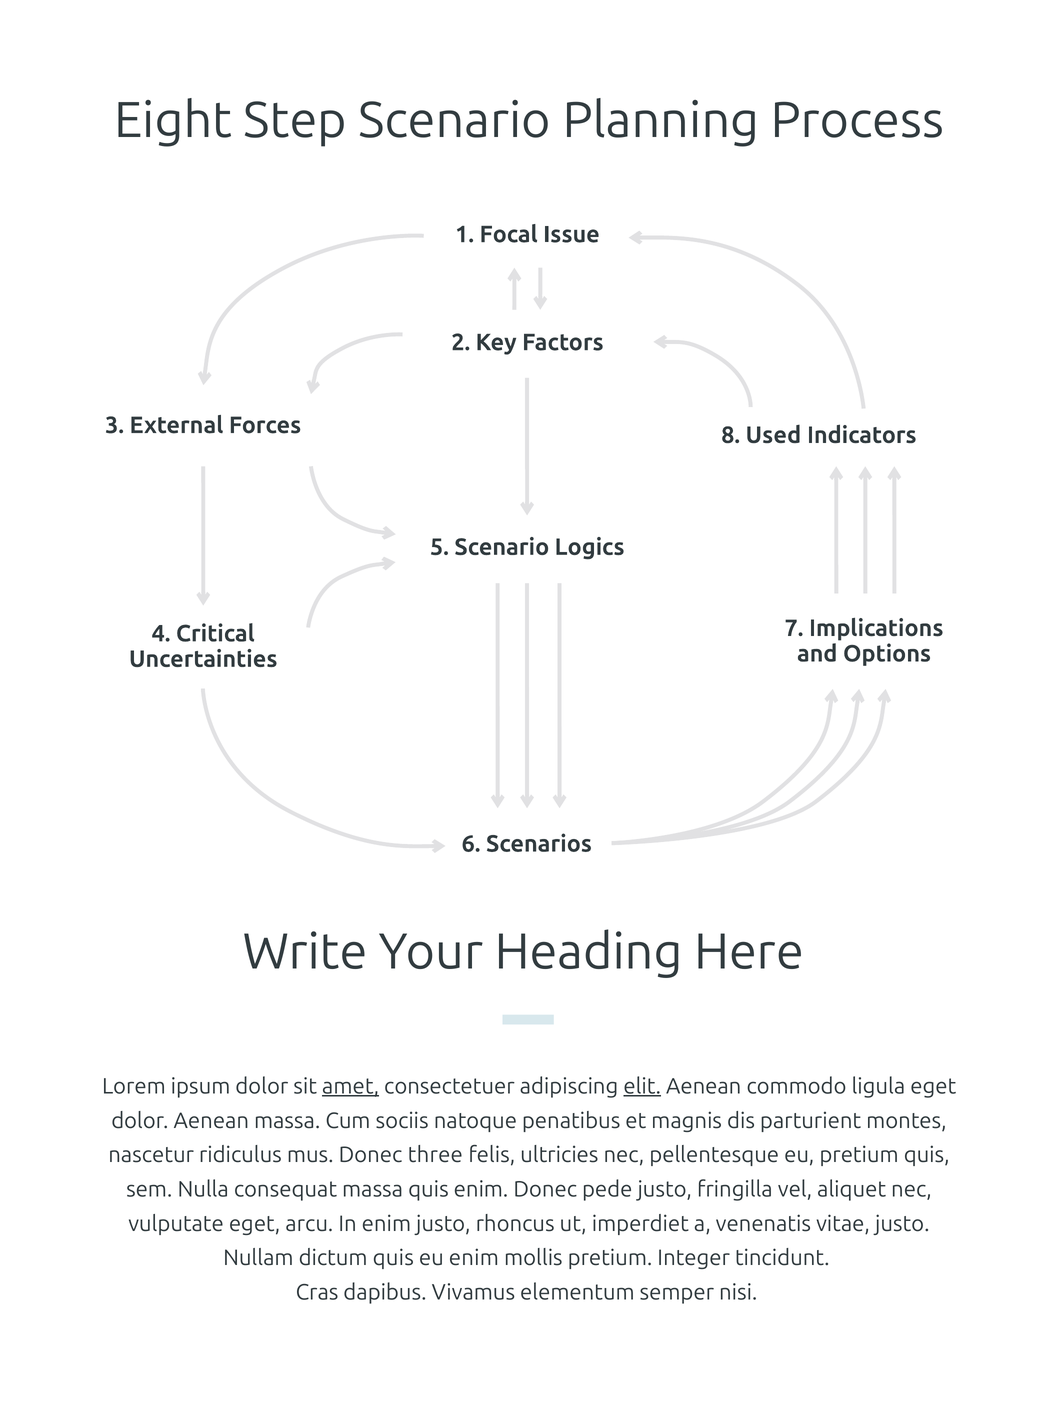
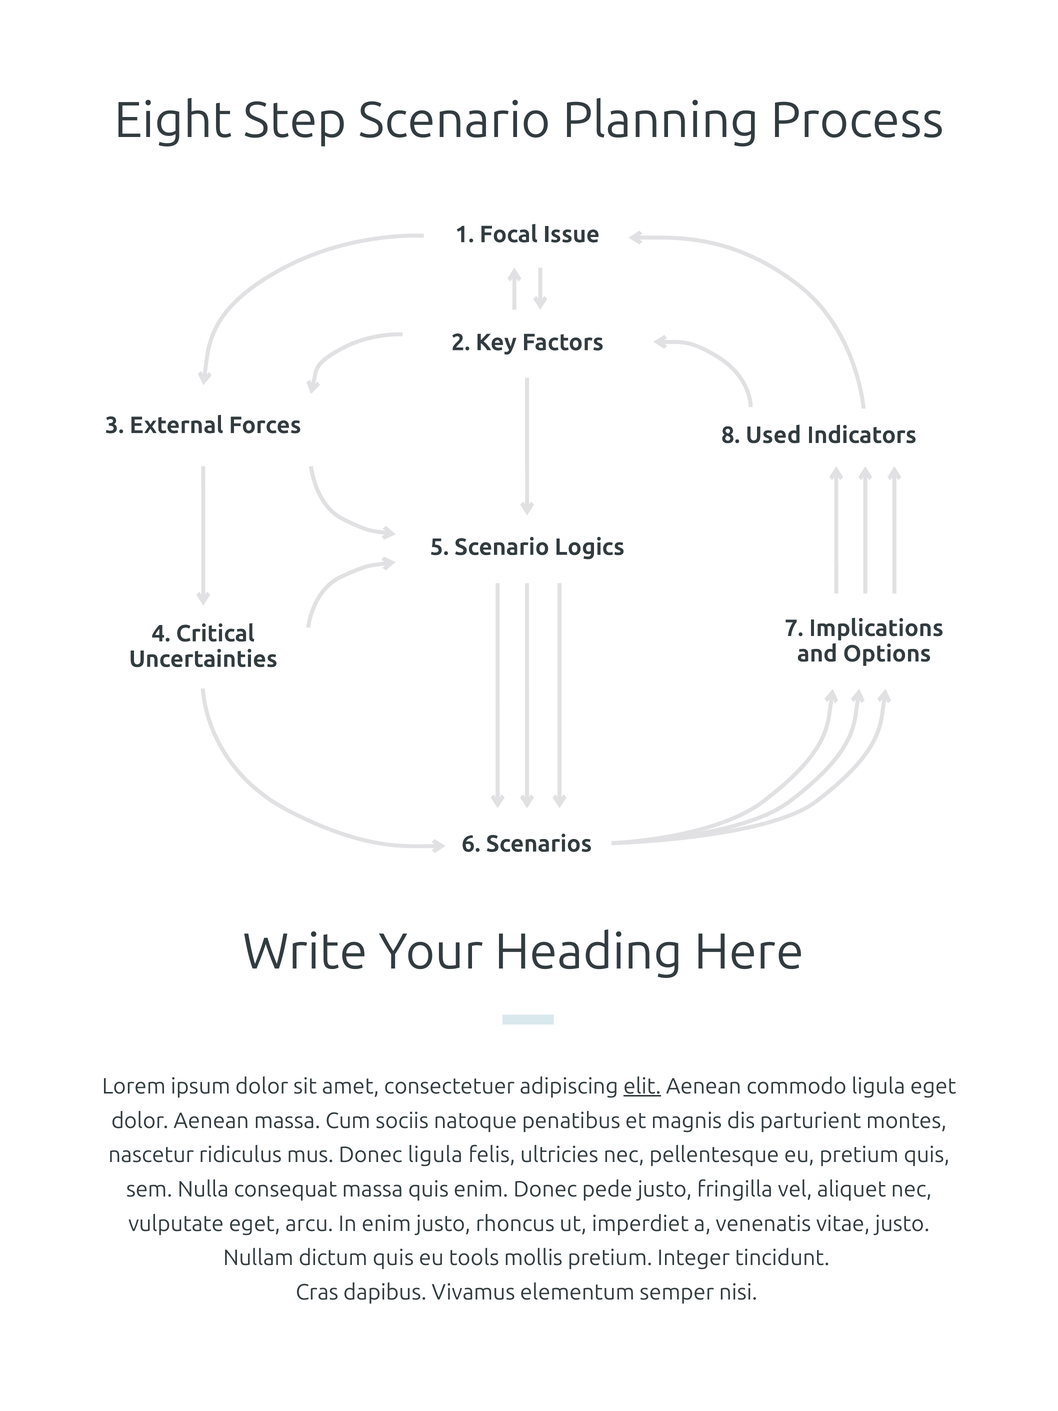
amet underline: present -> none (351, 1086)
Donec three: three -> ligula (435, 1155)
eu enim: enim -> tools (474, 1258)
